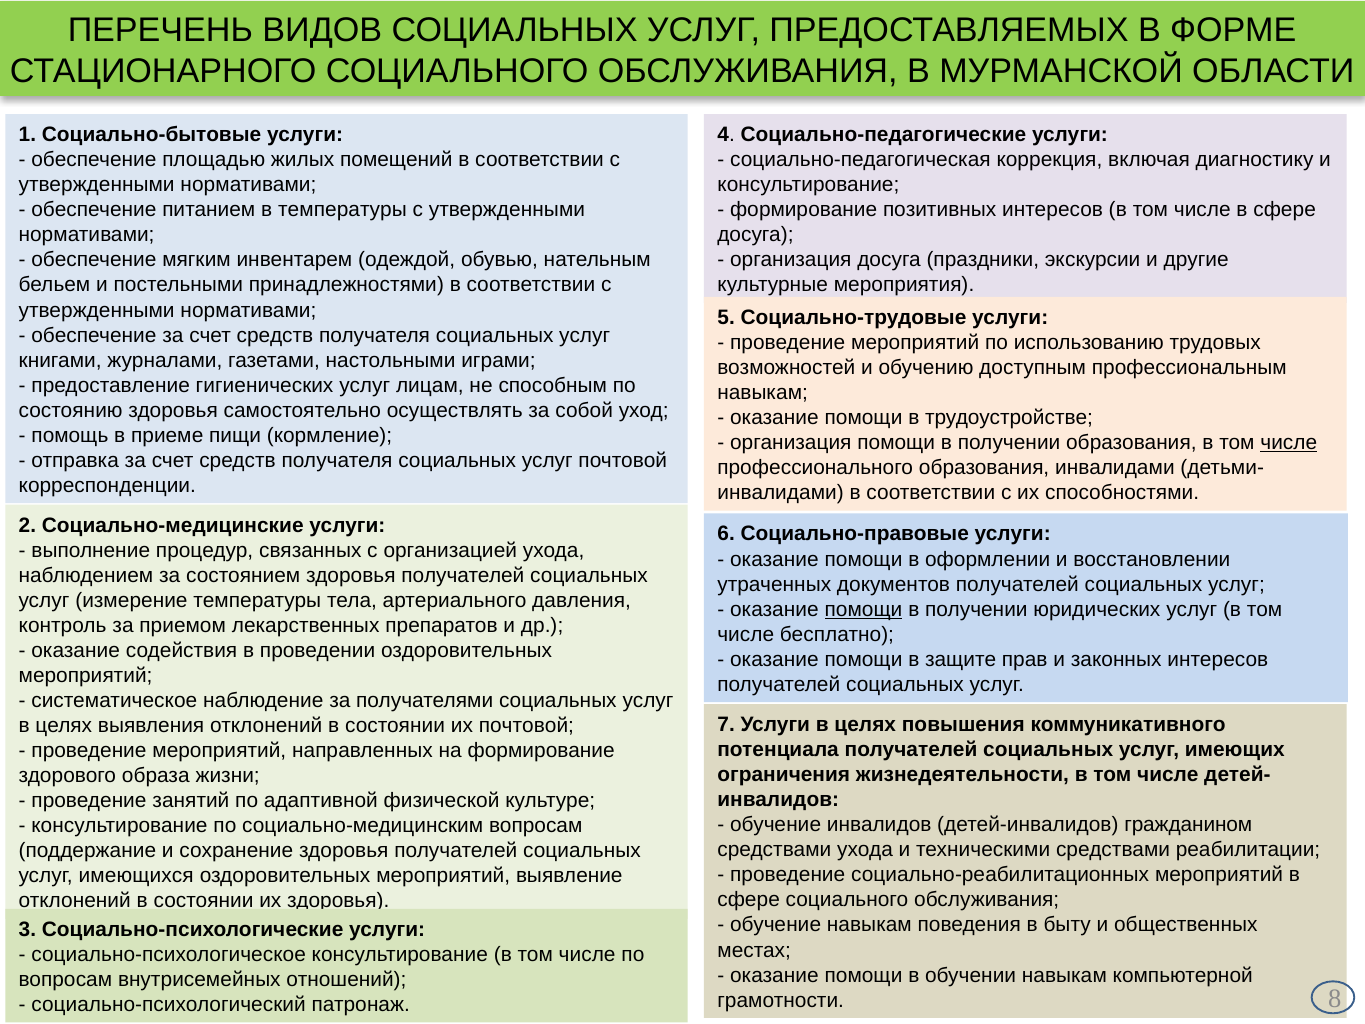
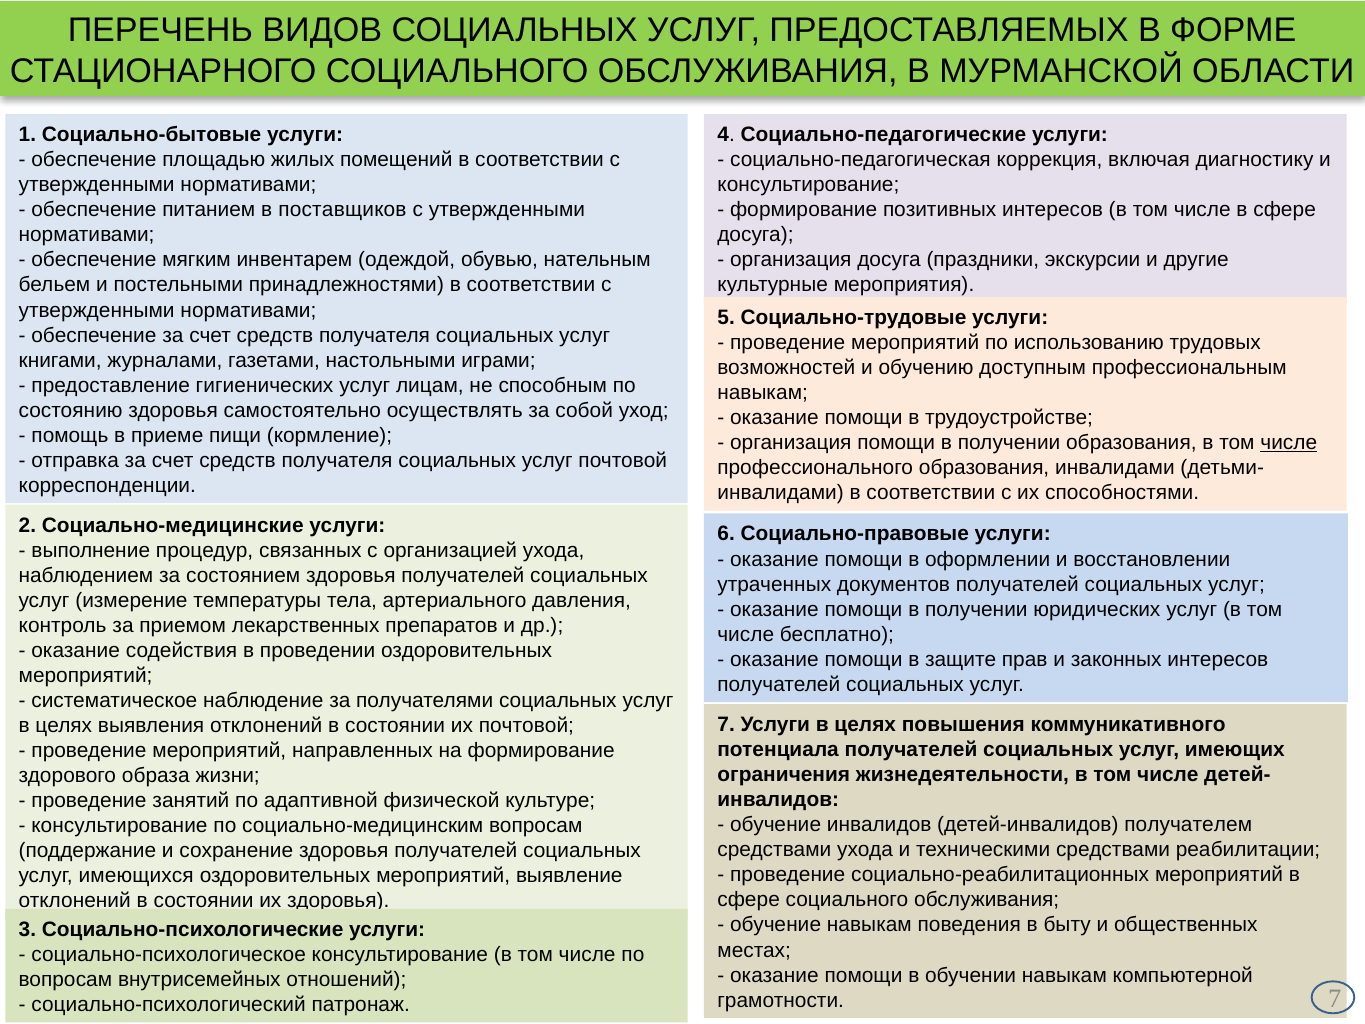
в температуры: температуры -> поставщиков (342, 210)
помощи underline: present -> none (863, 609)
гражданином: гражданином -> получателем (1188, 825)
грамотности 8: 8 -> 7 (1335, 998)
